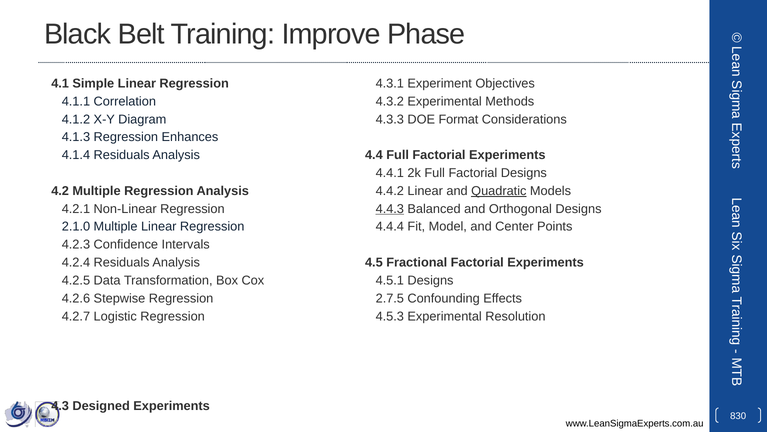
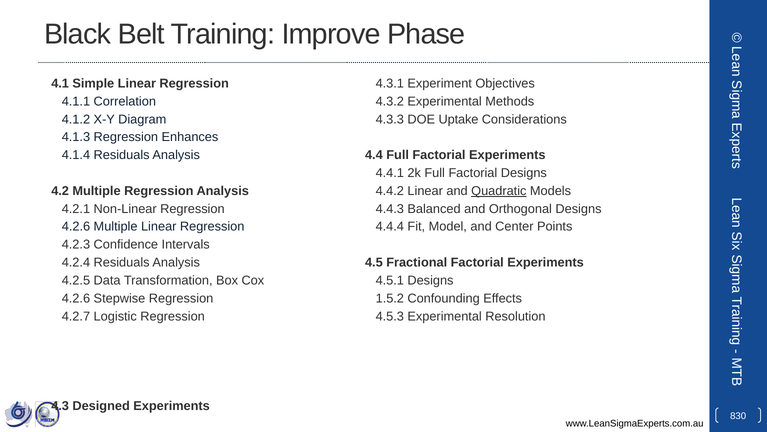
Format: Format -> Uptake (458, 119)
4.4.3 underline: present -> none (390, 209)
2.1.0: 2.1.0 -> 4.2.6 (76, 226)
2.7.5: 2.7.5 -> 1.5.2 (390, 298)
